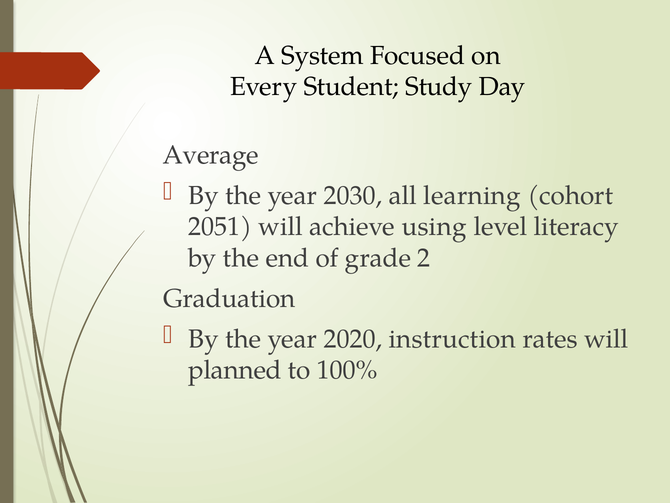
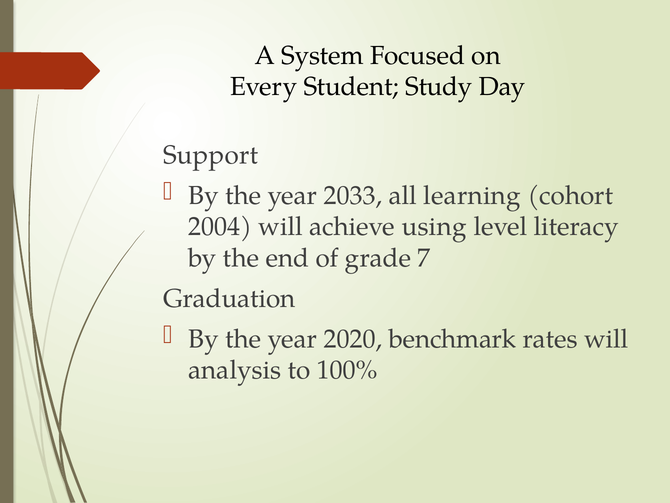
Average: Average -> Support (211, 155)
2030: 2030 -> 2033 (353, 195)
2051: 2051 -> 2004 (220, 226)
2: 2 -> 7 (424, 258)
instruction: instruction -> benchmark (453, 339)
planned: planned -> analysis (235, 370)
